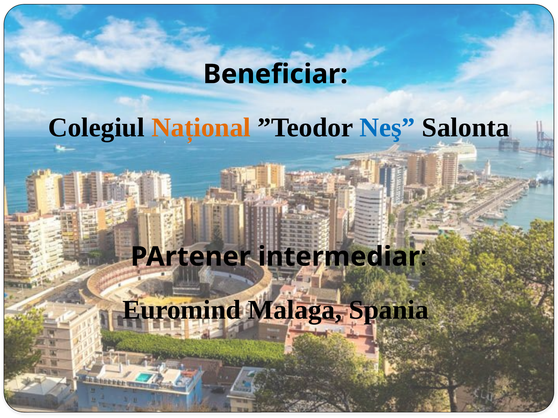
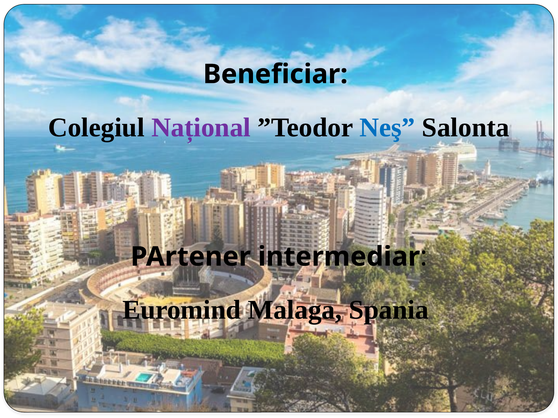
Național colour: orange -> purple (201, 128)
